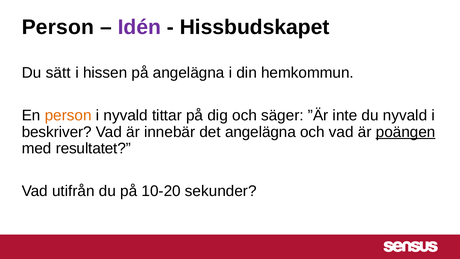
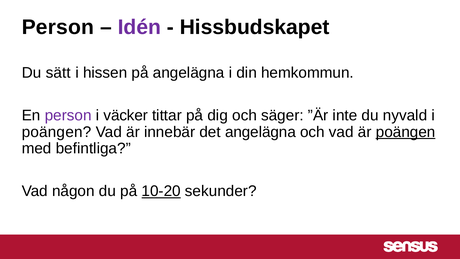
person colour: orange -> purple (68, 115)
i nyvald: nyvald -> väcker (126, 115)
beskriver: beskriver -> poängen (57, 132)
resultatet: resultatet -> befintliga (93, 148)
utifrån: utifrån -> någon (73, 191)
10-20 underline: none -> present (161, 191)
